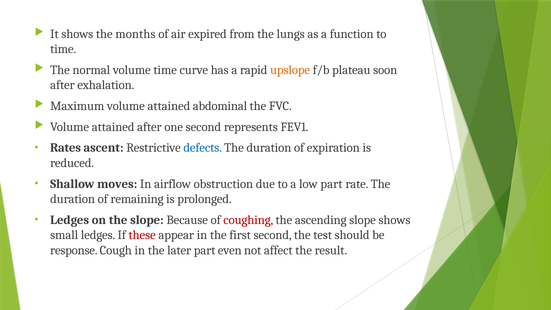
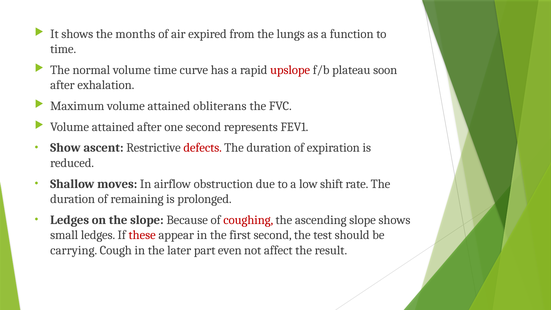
upslope colour: orange -> red (290, 70)
abdominal: abdominal -> obliterans (220, 106)
Rates: Rates -> Show (65, 148)
defects colour: blue -> red (203, 148)
low part: part -> shift (332, 184)
response: response -> carrying (74, 250)
